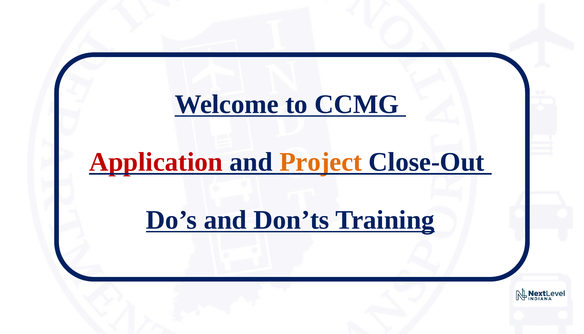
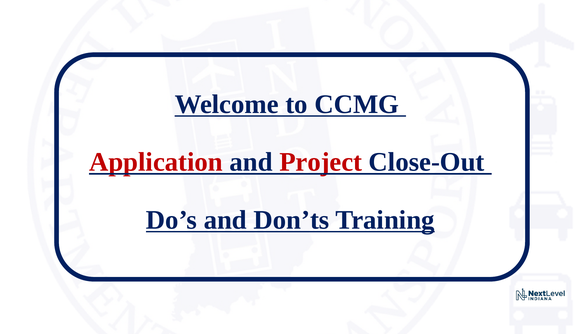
Project colour: orange -> red (321, 162)
